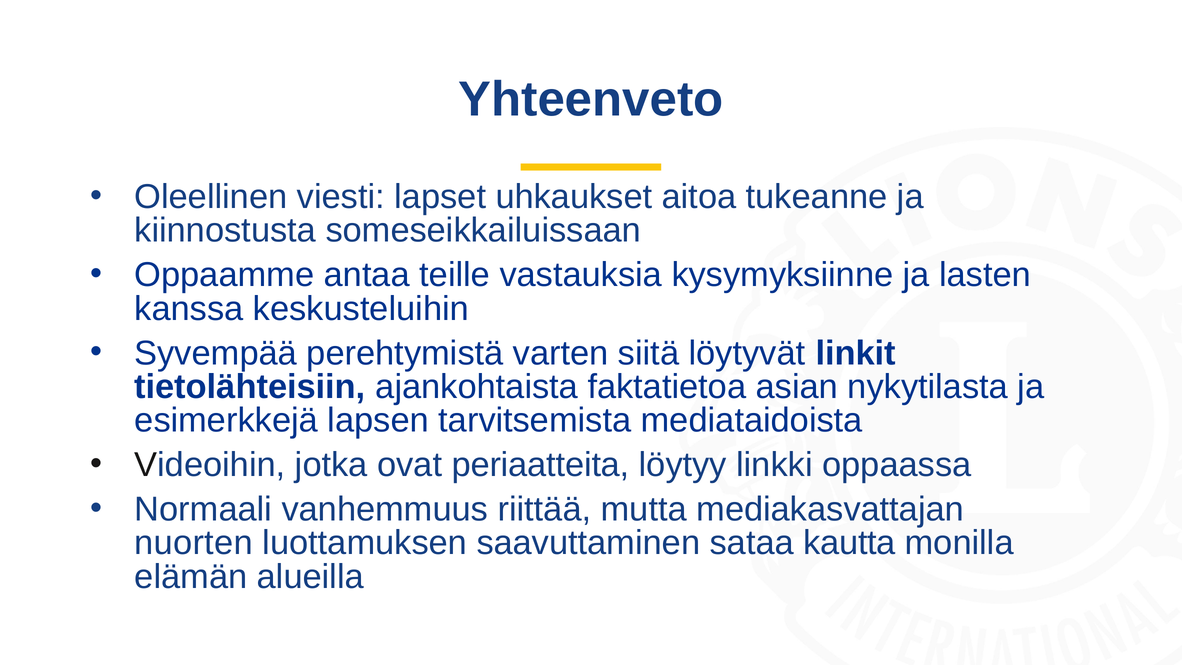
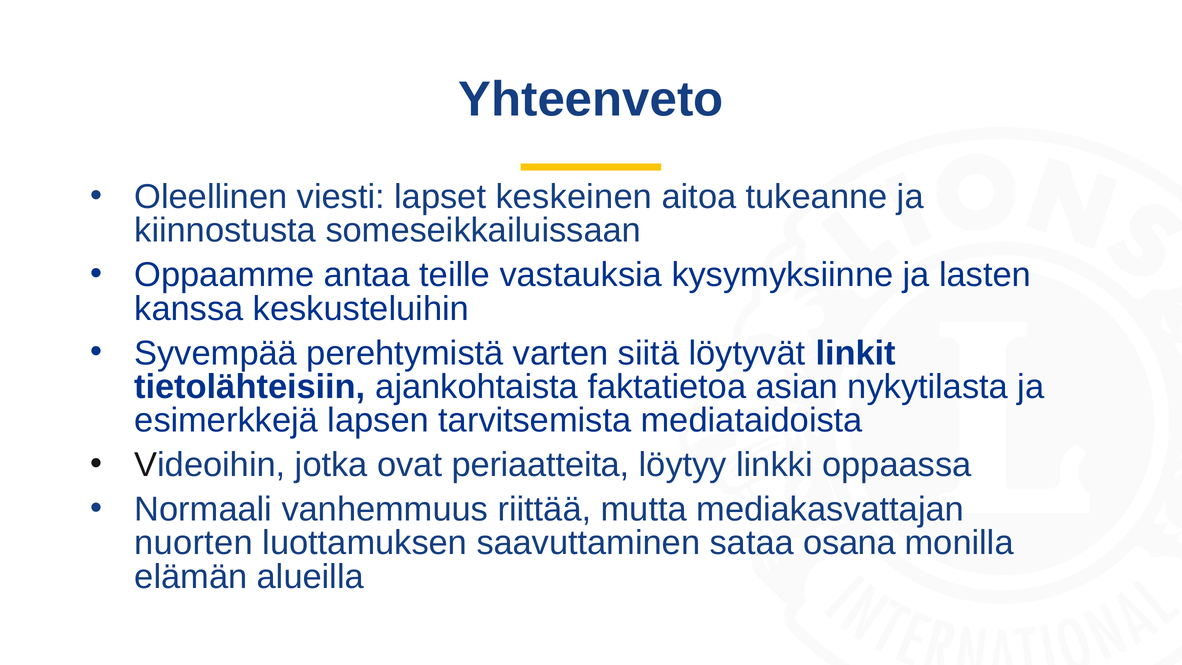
uhkaukset: uhkaukset -> keskeinen (574, 197)
kautta: kautta -> osana (850, 543)
